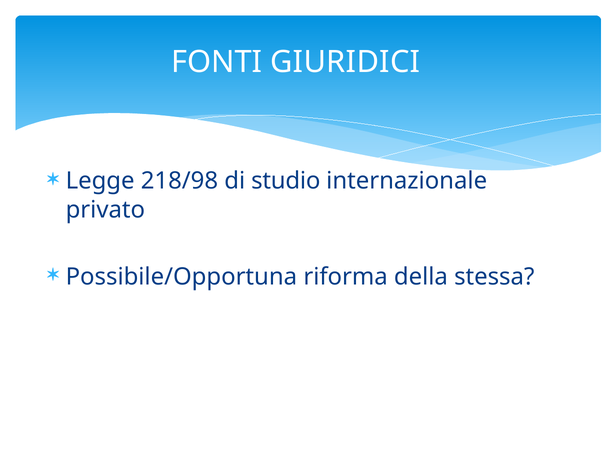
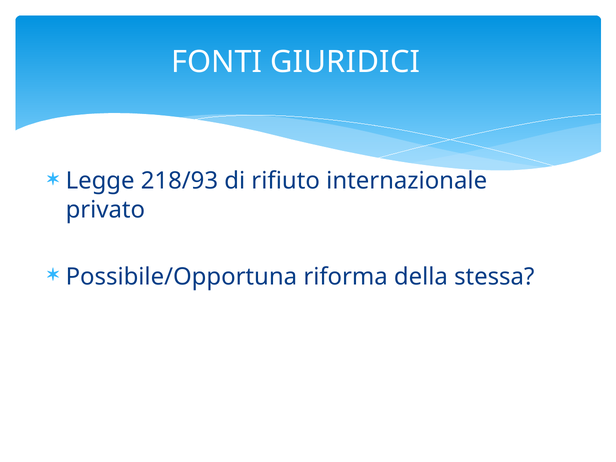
218/98: 218/98 -> 218/93 (179, 181)
studio: studio -> rifiuto (286, 181)
